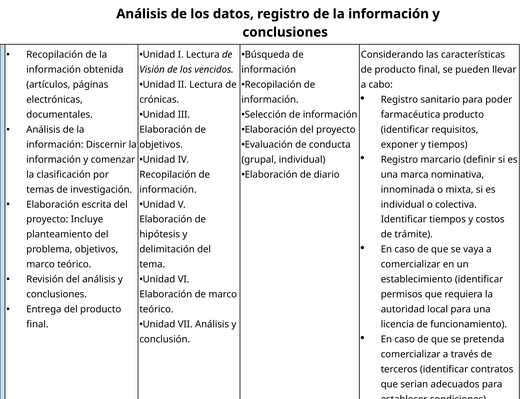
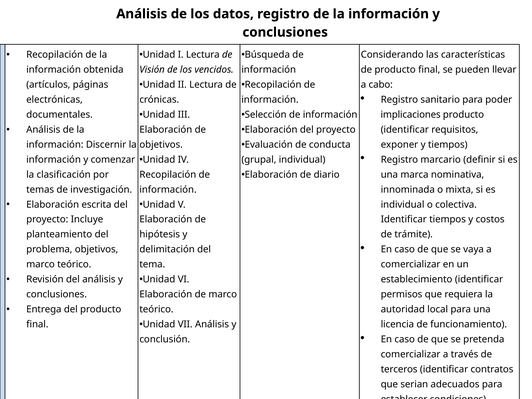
farmacéutica: farmacéutica -> implicaciones (411, 115)
